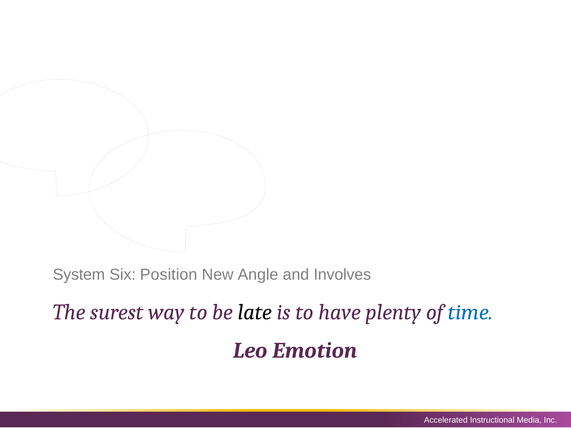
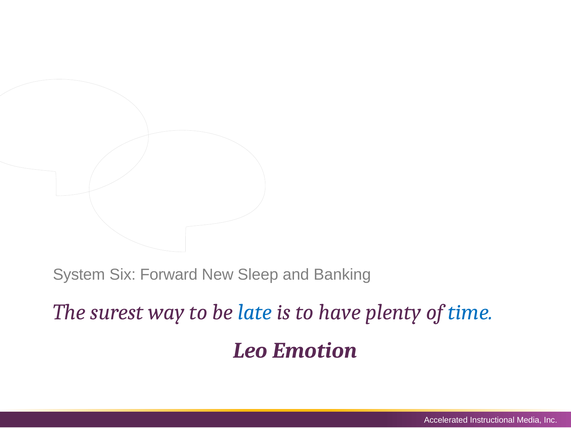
Position: Position -> Forward (169, 275)
Angle: Angle -> Sleep (258, 275)
Involves: Involves -> Banking (342, 275)
late colour: black -> blue (255, 312)
